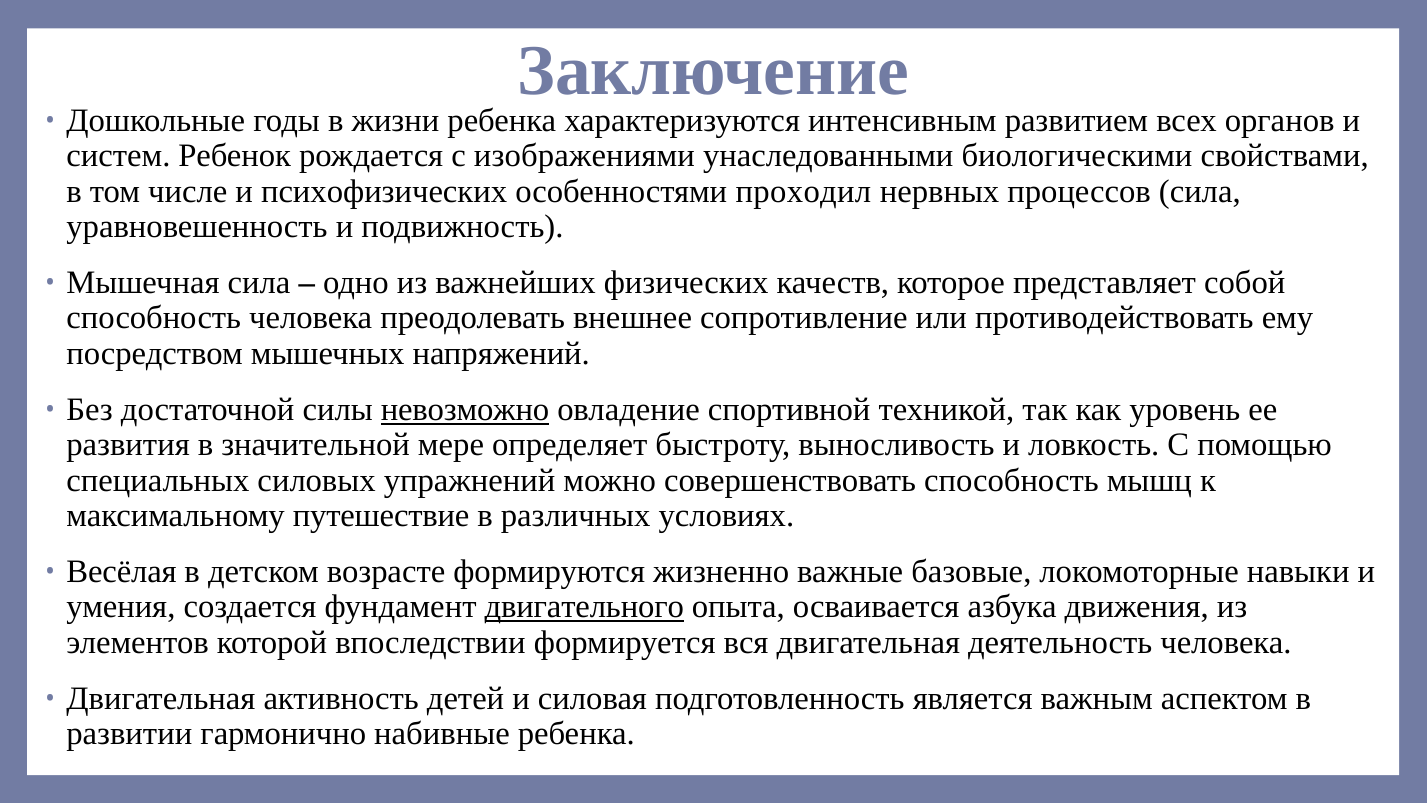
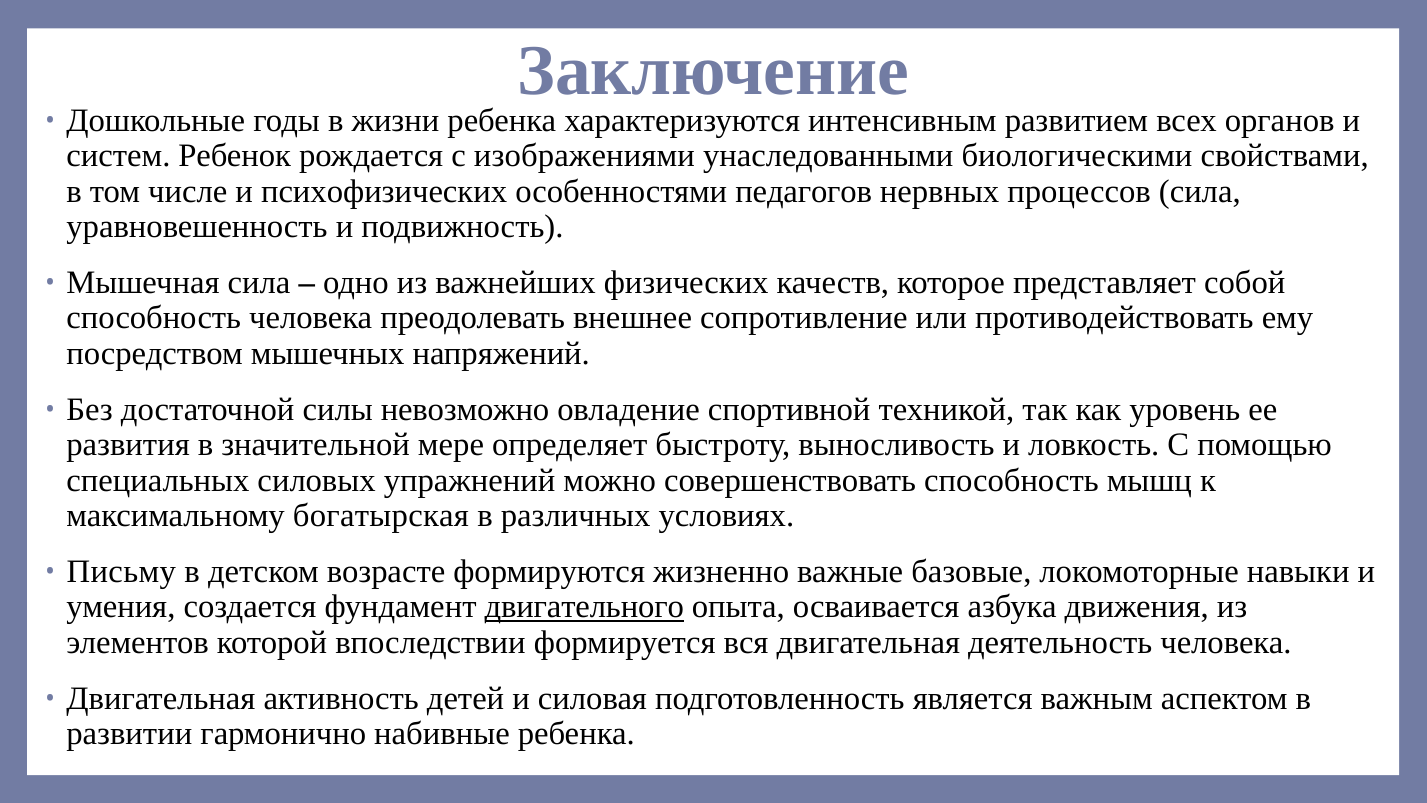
проходил: проходил -> педагогов (804, 191)
невозможно underline: present -> none (465, 409)
путешествие: путешествие -> богатырская (381, 515)
Весёлая: Весёлая -> Письму (121, 571)
